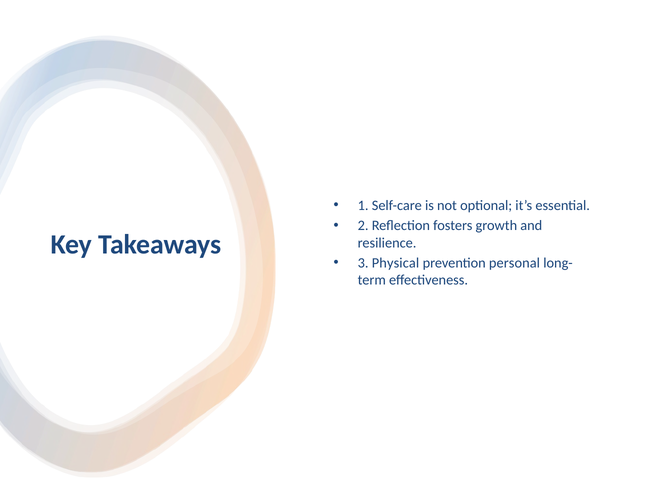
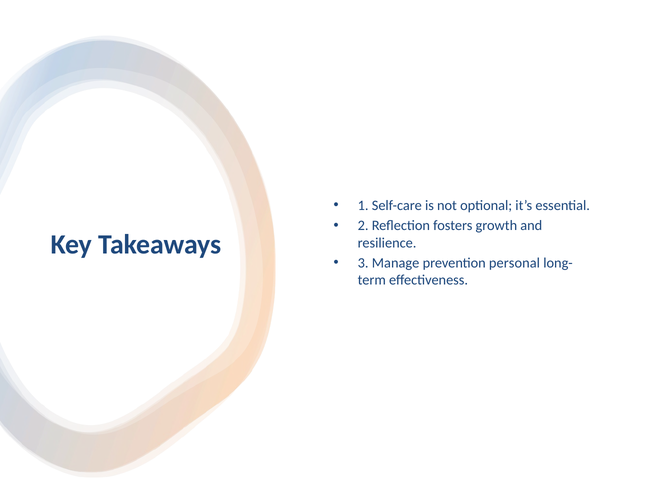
Physical: Physical -> Manage (396, 263)
